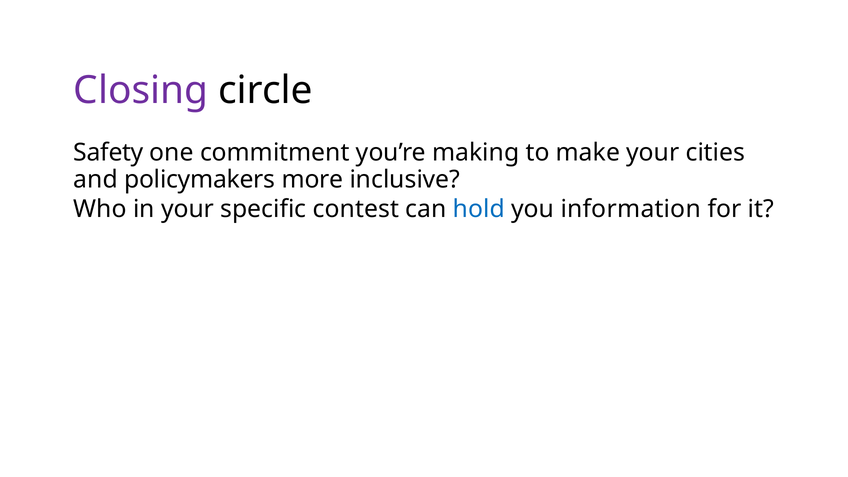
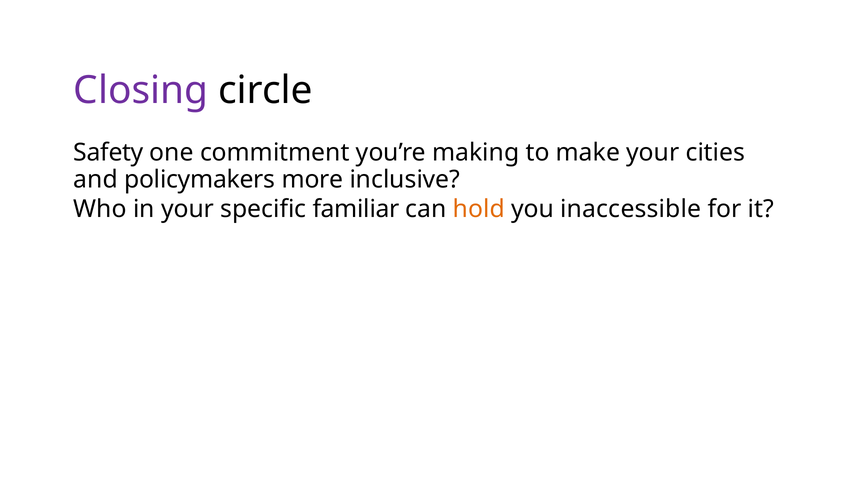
contest: contest -> familiar (356, 209)
hold colour: blue -> orange (479, 209)
information: information -> inaccessible (631, 209)
